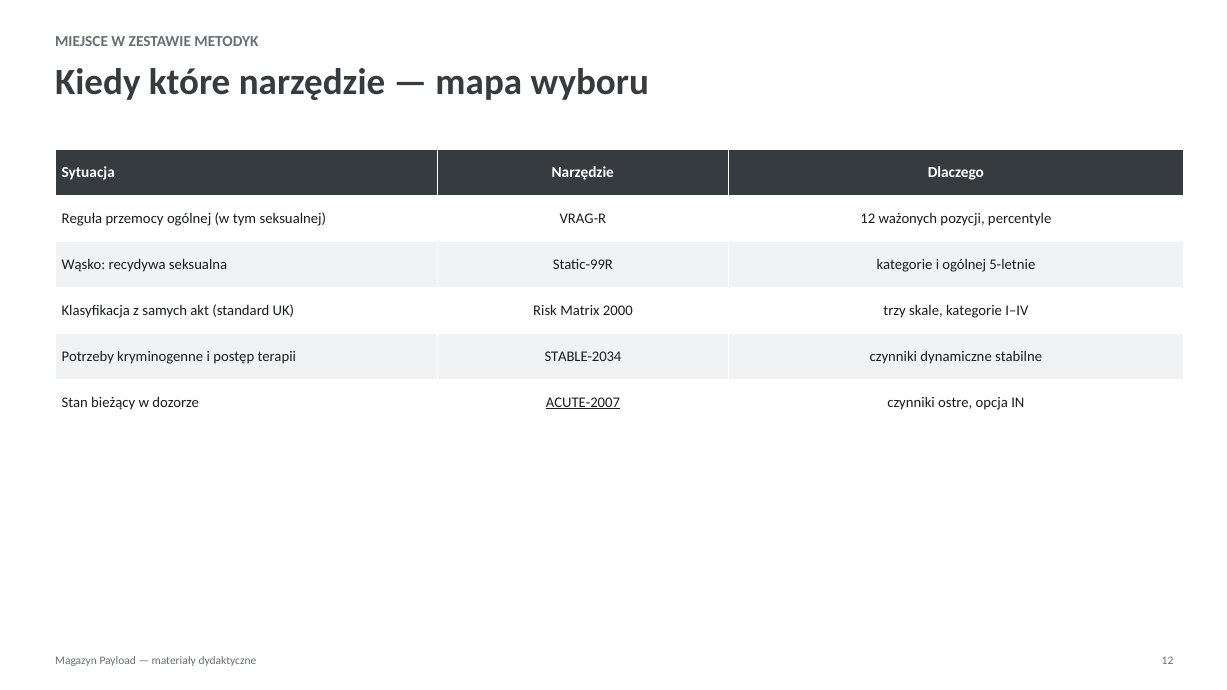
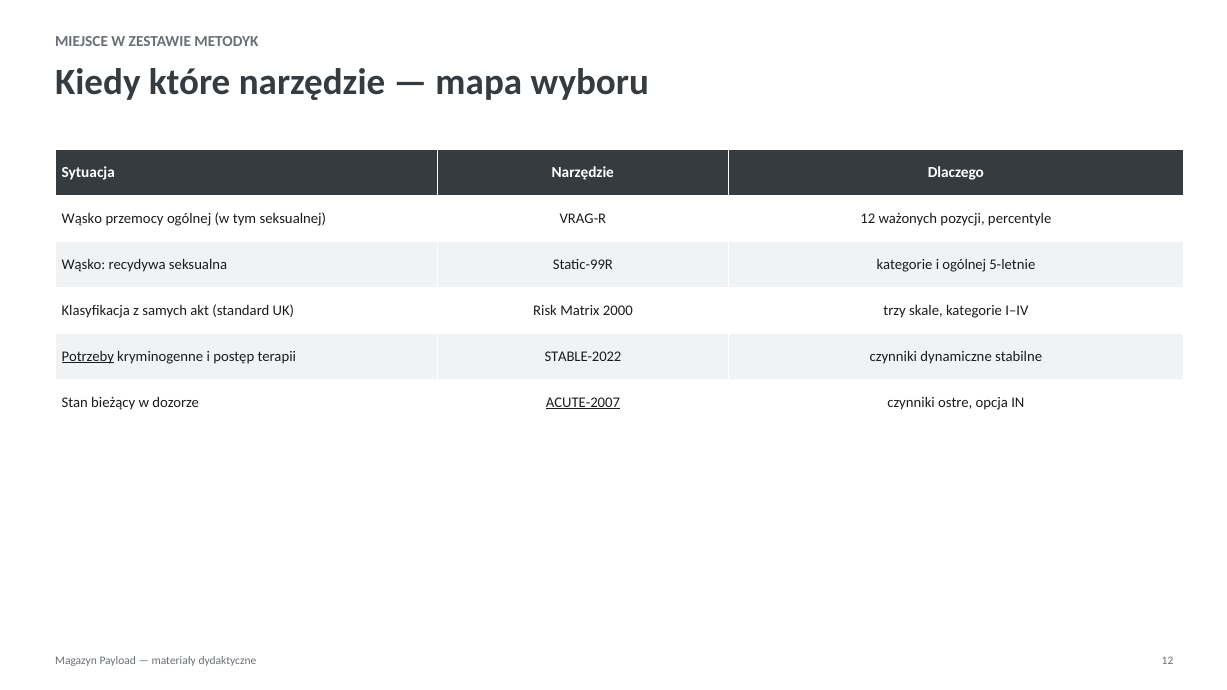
Reguła: Reguła -> Wąsko (82, 218)
Potrzeby underline: none -> present (88, 356)
STABLE-2034: STABLE-2034 -> STABLE-2022 (583, 356)
